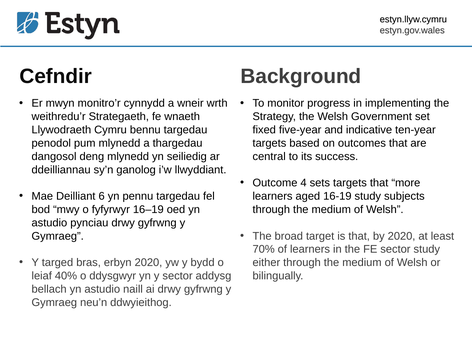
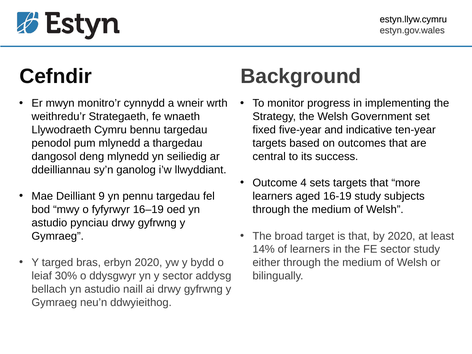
6: 6 -> 9 (102, 196)
70%: 70% -> 14% (264, 249)
40%: 40% -> 30% (66, 276)
